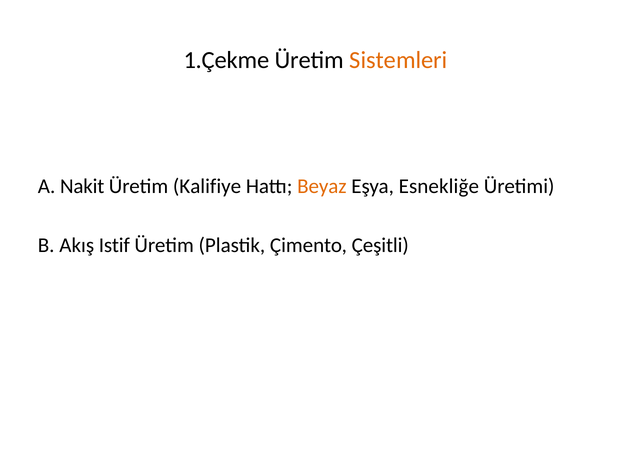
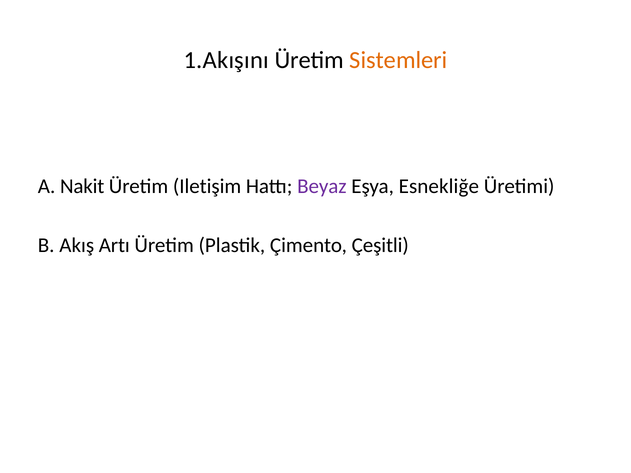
1.Çekme: 1.Çekme -> 1.Akışını (226, 60)
Kalifiye: Kalifiye -> Iletişim (207, 187)
Beyaz colour: orange -> purple (322, 187)
Istif: Istif -> Artı (114, 245)
